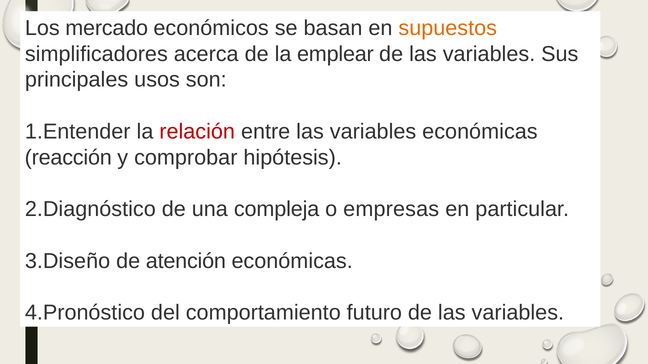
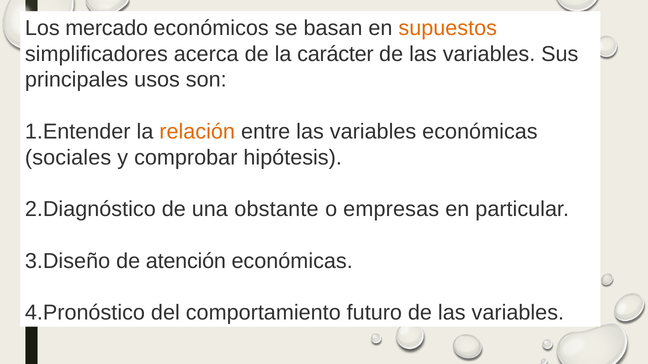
emplear: emplear -> carácter (335, 54)
relación colour: red -> orange (197, 132)
reacción: reacción -> sociales (68, 158)
compleja: compleja -> obstante (276, 210)
